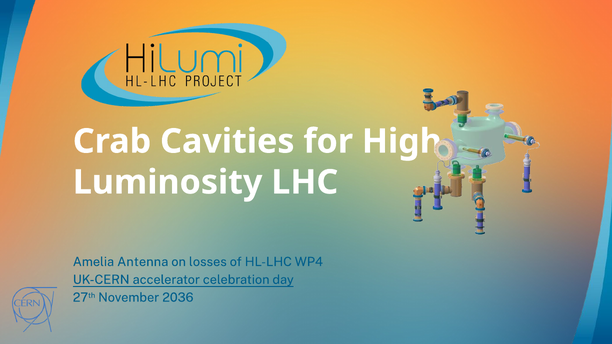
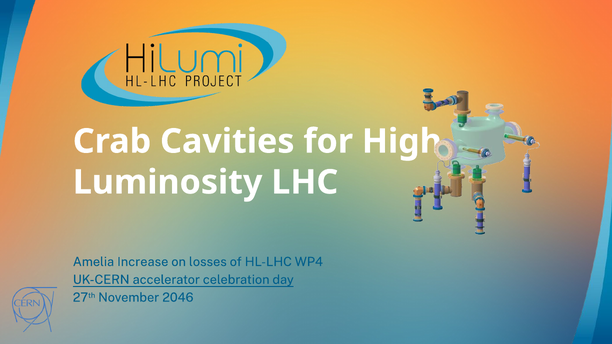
Antenna: Antenna -> Increase (143, 262)
2036: 2036 -> 2046 (178, 298)
